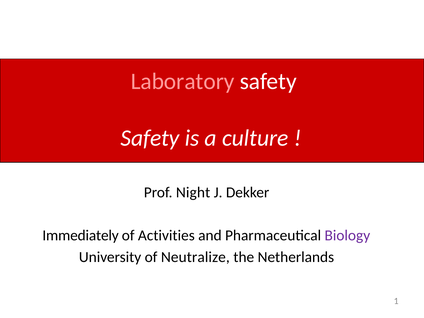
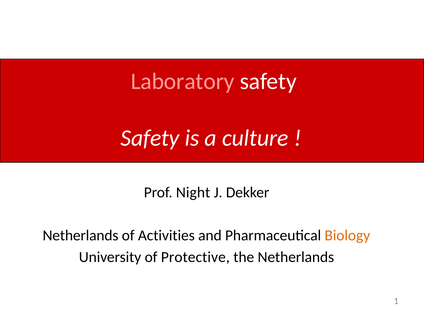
Immediately: Immediately -> Netherlands (81, 236)
Biology colour: purple -> orange (347, 236)
Neutralize: Neutralize -> Protective (195, 257)
